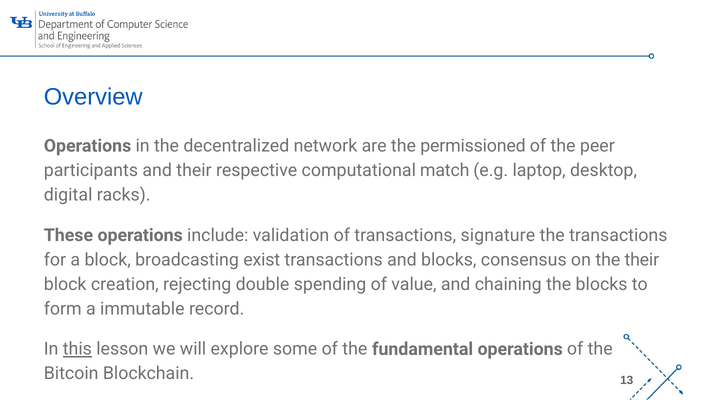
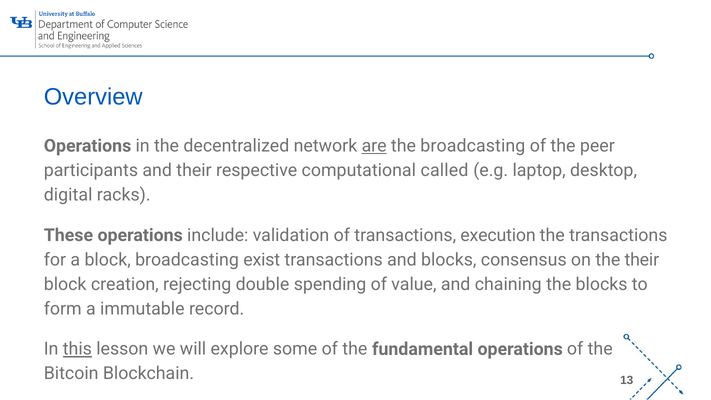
are underline: none -> present (374, 146)
the permissioned: permissioned -> broadcasting (473, 146)
match: match -> called (445, 170)
signature: signature -> execution (498, 235)
